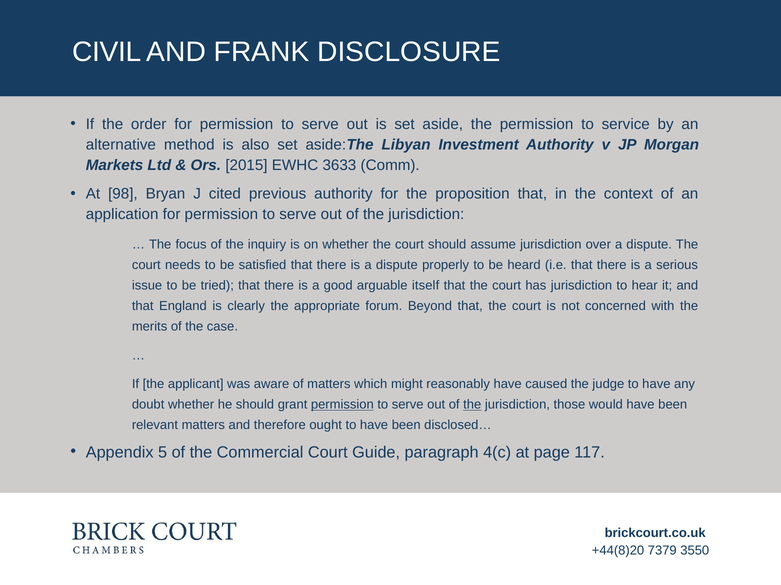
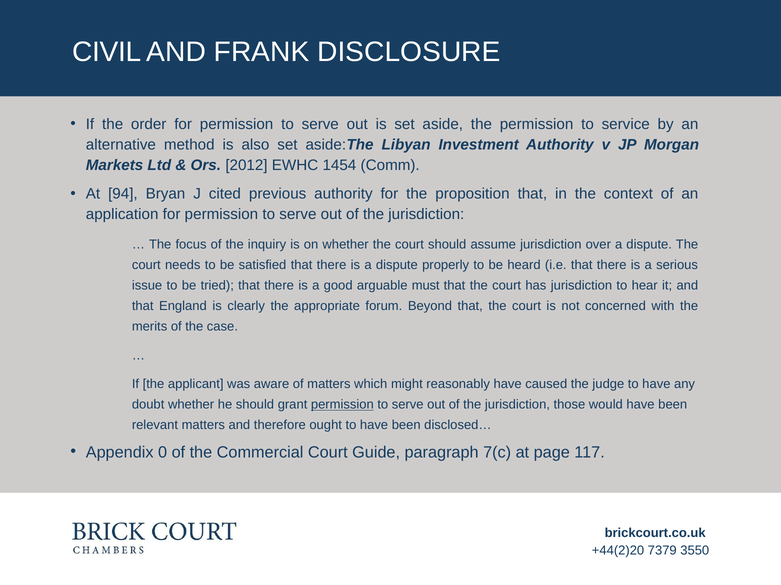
2015: 2015 -> 2012 (246, 165)
3633: 3633 -> 1454 (339, 165)
98: 98 -> 94 (123, 194)
itself: itself -> must (426, 286)
the underline: present -> none (472, 405)
5: 5 -> 0 (163, 453)
4(c: 4(c -> 7(c (497, 453)
+44(8)20: +44(8)20 -> +44(2)20 (618, 551)
